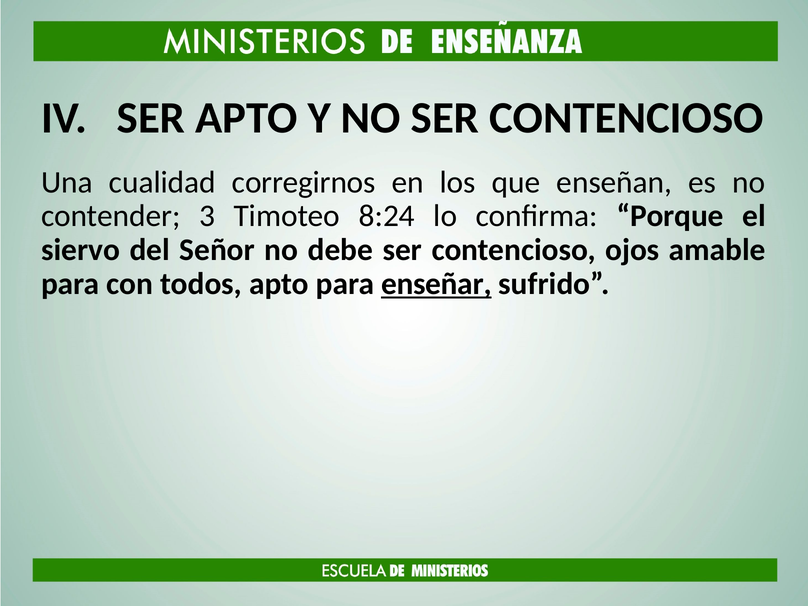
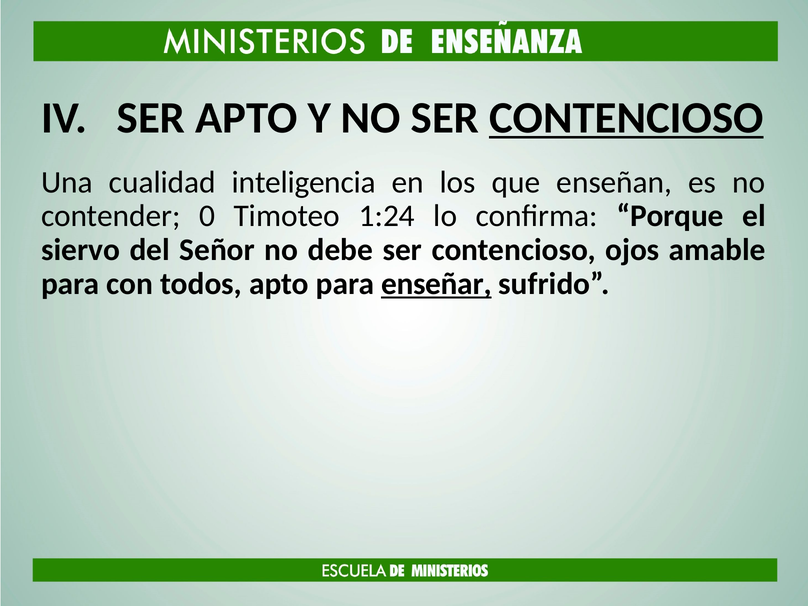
CONTENCIOSO underline: none -> present (626, 118)
corregirnos: corregirnos -> inteligencia (304, 182)
3: 3 -> 0 (207, 216)
8:24: 8:24 -> 1:24 (387, 216)
